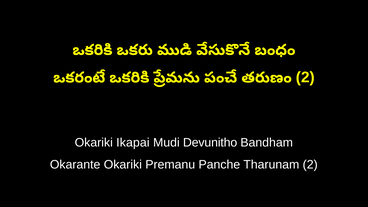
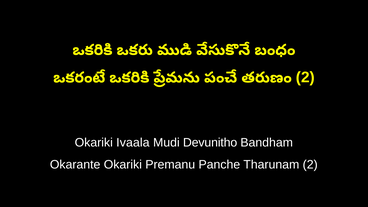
Ikapai: Ikapai -> Ivaala (133, 143)
